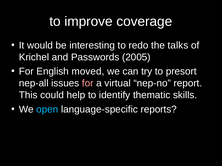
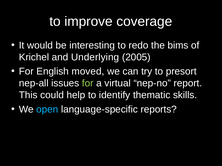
talks: talks -> bims (178, 45)
Passwords: Passwords -> Underlying (95, 57)
for colour: pink -> light green (88, 83)
